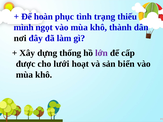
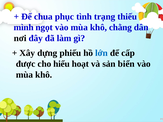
hoàn: hoàn -> chua (43, 17)
thành: thành -> chằng (120, 27)
thống: thống -> phiếu (70, 53)
lớn colour: purple -> blue (101, 53)
lưới: lưới -> hiểu (62, 64)
